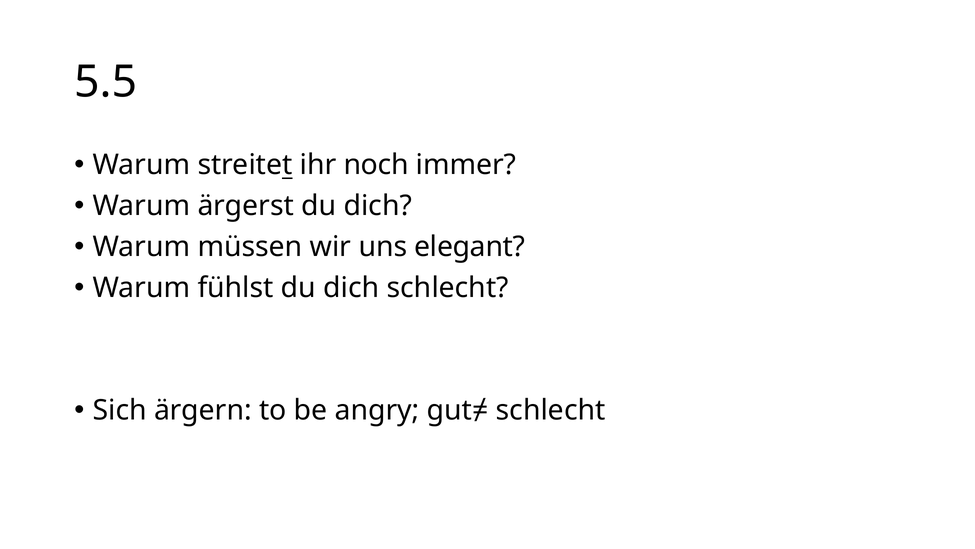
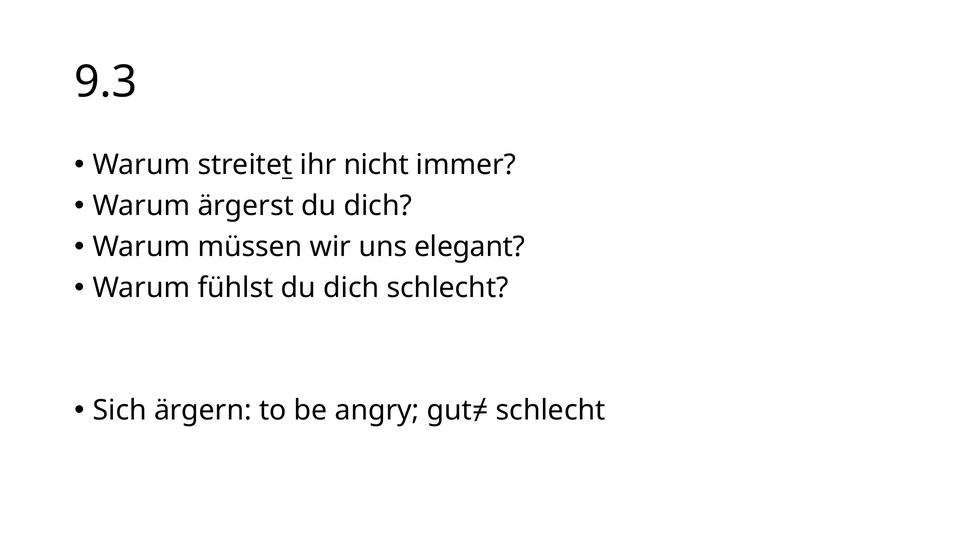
5.5: 5.5 -> 9.3 (106, 82)
noch: noch -> nicht (376, 165)
